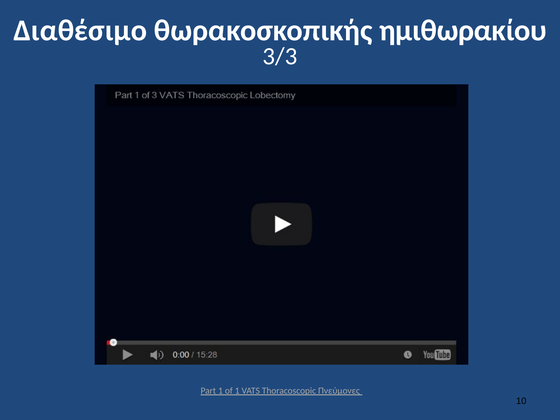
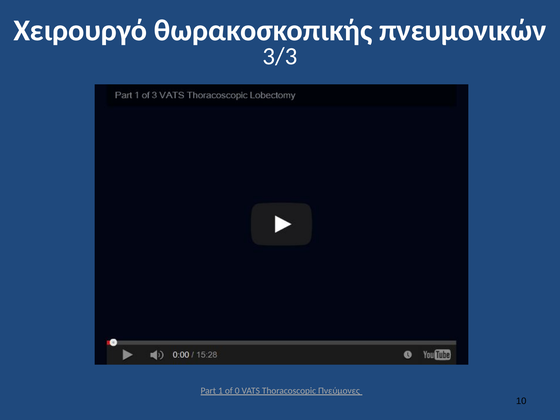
Διαθέσιμο: Διαθέσιμο -> Χειρουργό (80, 31)
ημιθωρακίου: ημιθωρακίου -> πνευμονικών (463, 31)
of 1: 1 -> 0 (237, 391)
